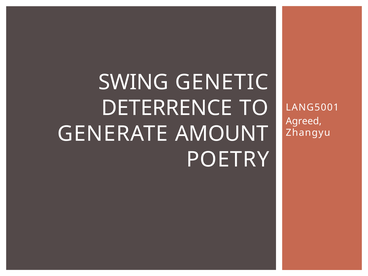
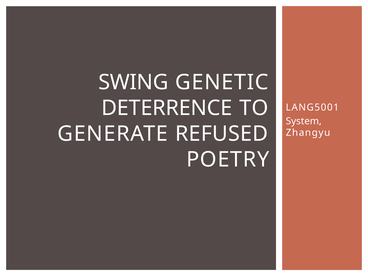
Agreed: Agreed -> System (304, 121)
AMOUNT: AMOUNT -> REFUSED (222, 134)
